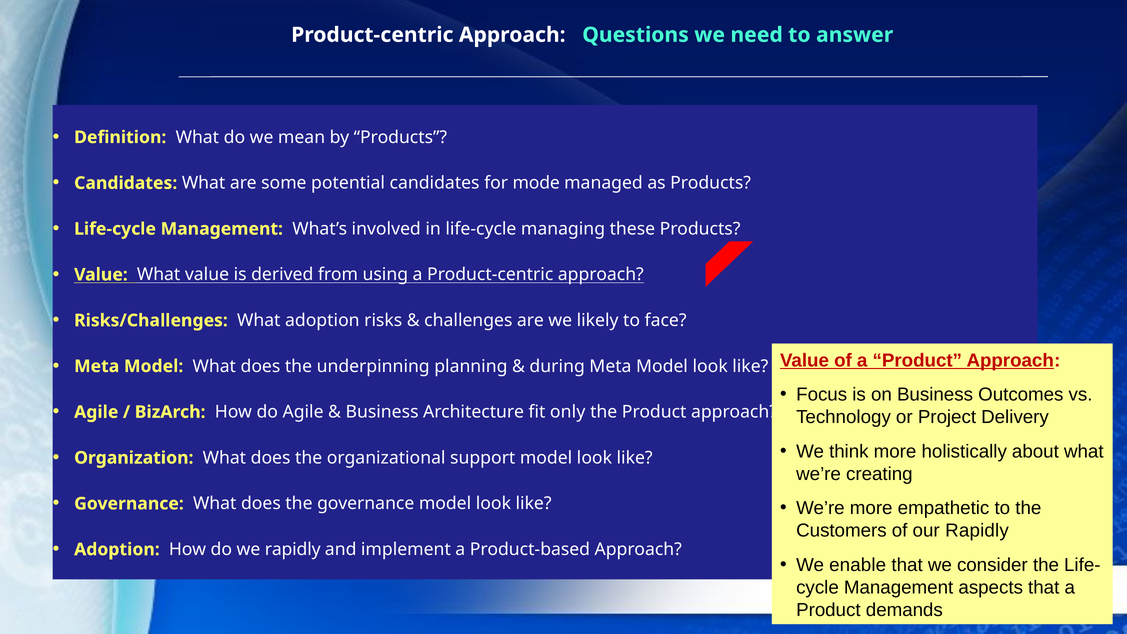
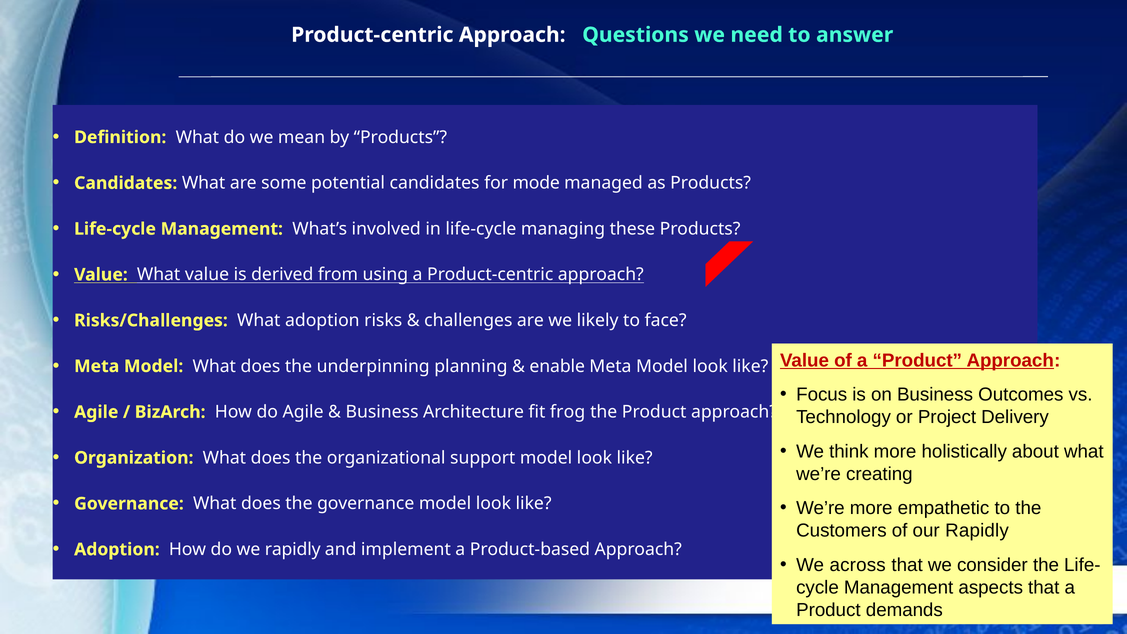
during: during -> enable (557, 366)
only: only -> frog (568, 412)
enable: enable -> across (858, 565)
